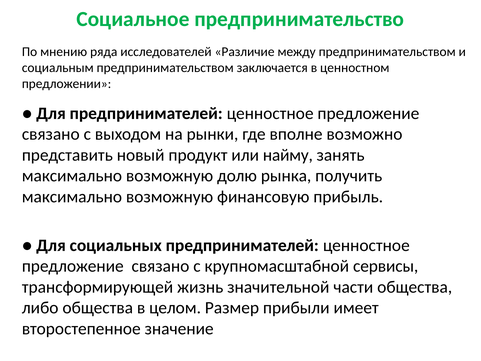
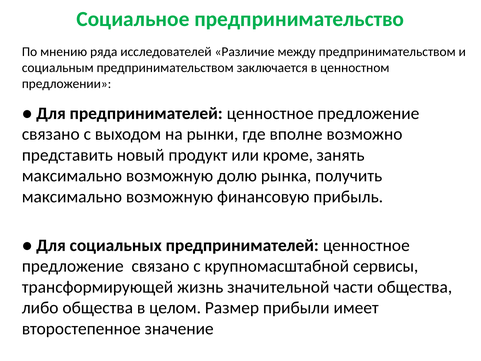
найму: найму -> кроме (288, 155)
